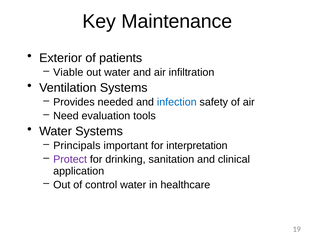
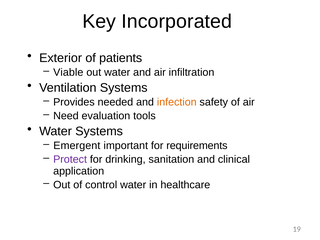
Maintenance: Maintenance -> Incorporated (177, 21)
infection colour: blue -> orange (177, 102)
Principals: Principals -> Emergent (77, 146)
interpretation: interpretation -> requirements (197, 146)
